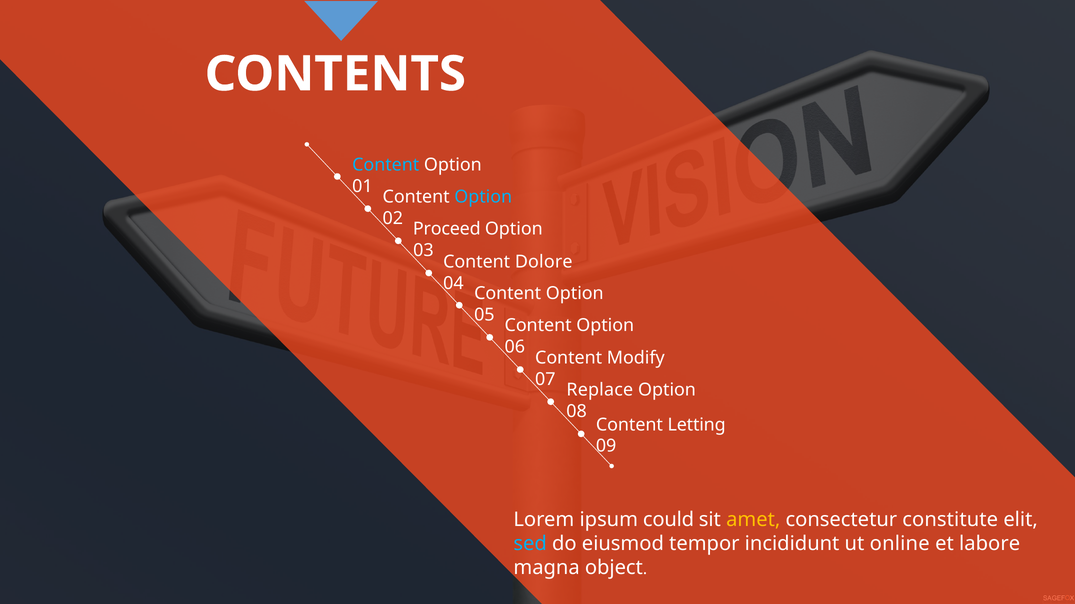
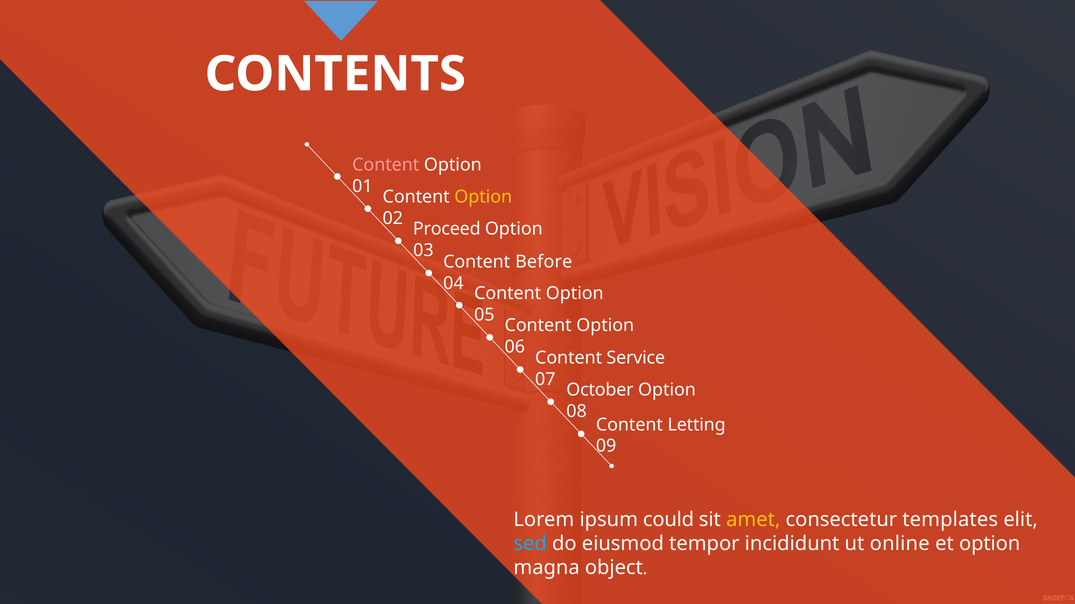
Content colour: light blue -> pink (386, 165)
Option colour: light blue -> yellow (483, 197)
Dolore: Dolore -> Before (544, 262)
Modify: Modify -> Service (636, 358)
Replace: Replace -> October (600, 390)
constitute: constitute -> templates (950, 520)
et labore: labore -> option (990, 544)
